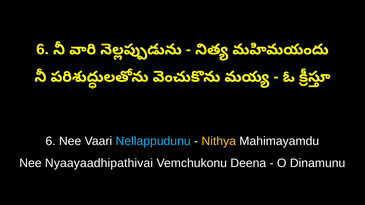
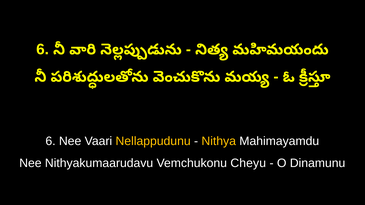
Nellappudunu colour: light blue -> yellow (153, 141)
Nyaayaadhipathivai: Nyaayaadhipathivai -> Nithyakumaarudavu (99, 163)
Deena: Deena -> Cheyu (248, 163)
